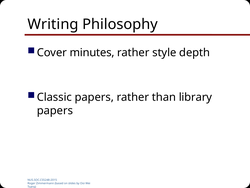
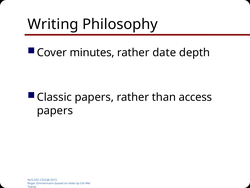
style: style -> date (164, 52)
library: library -> access (195, 97)
